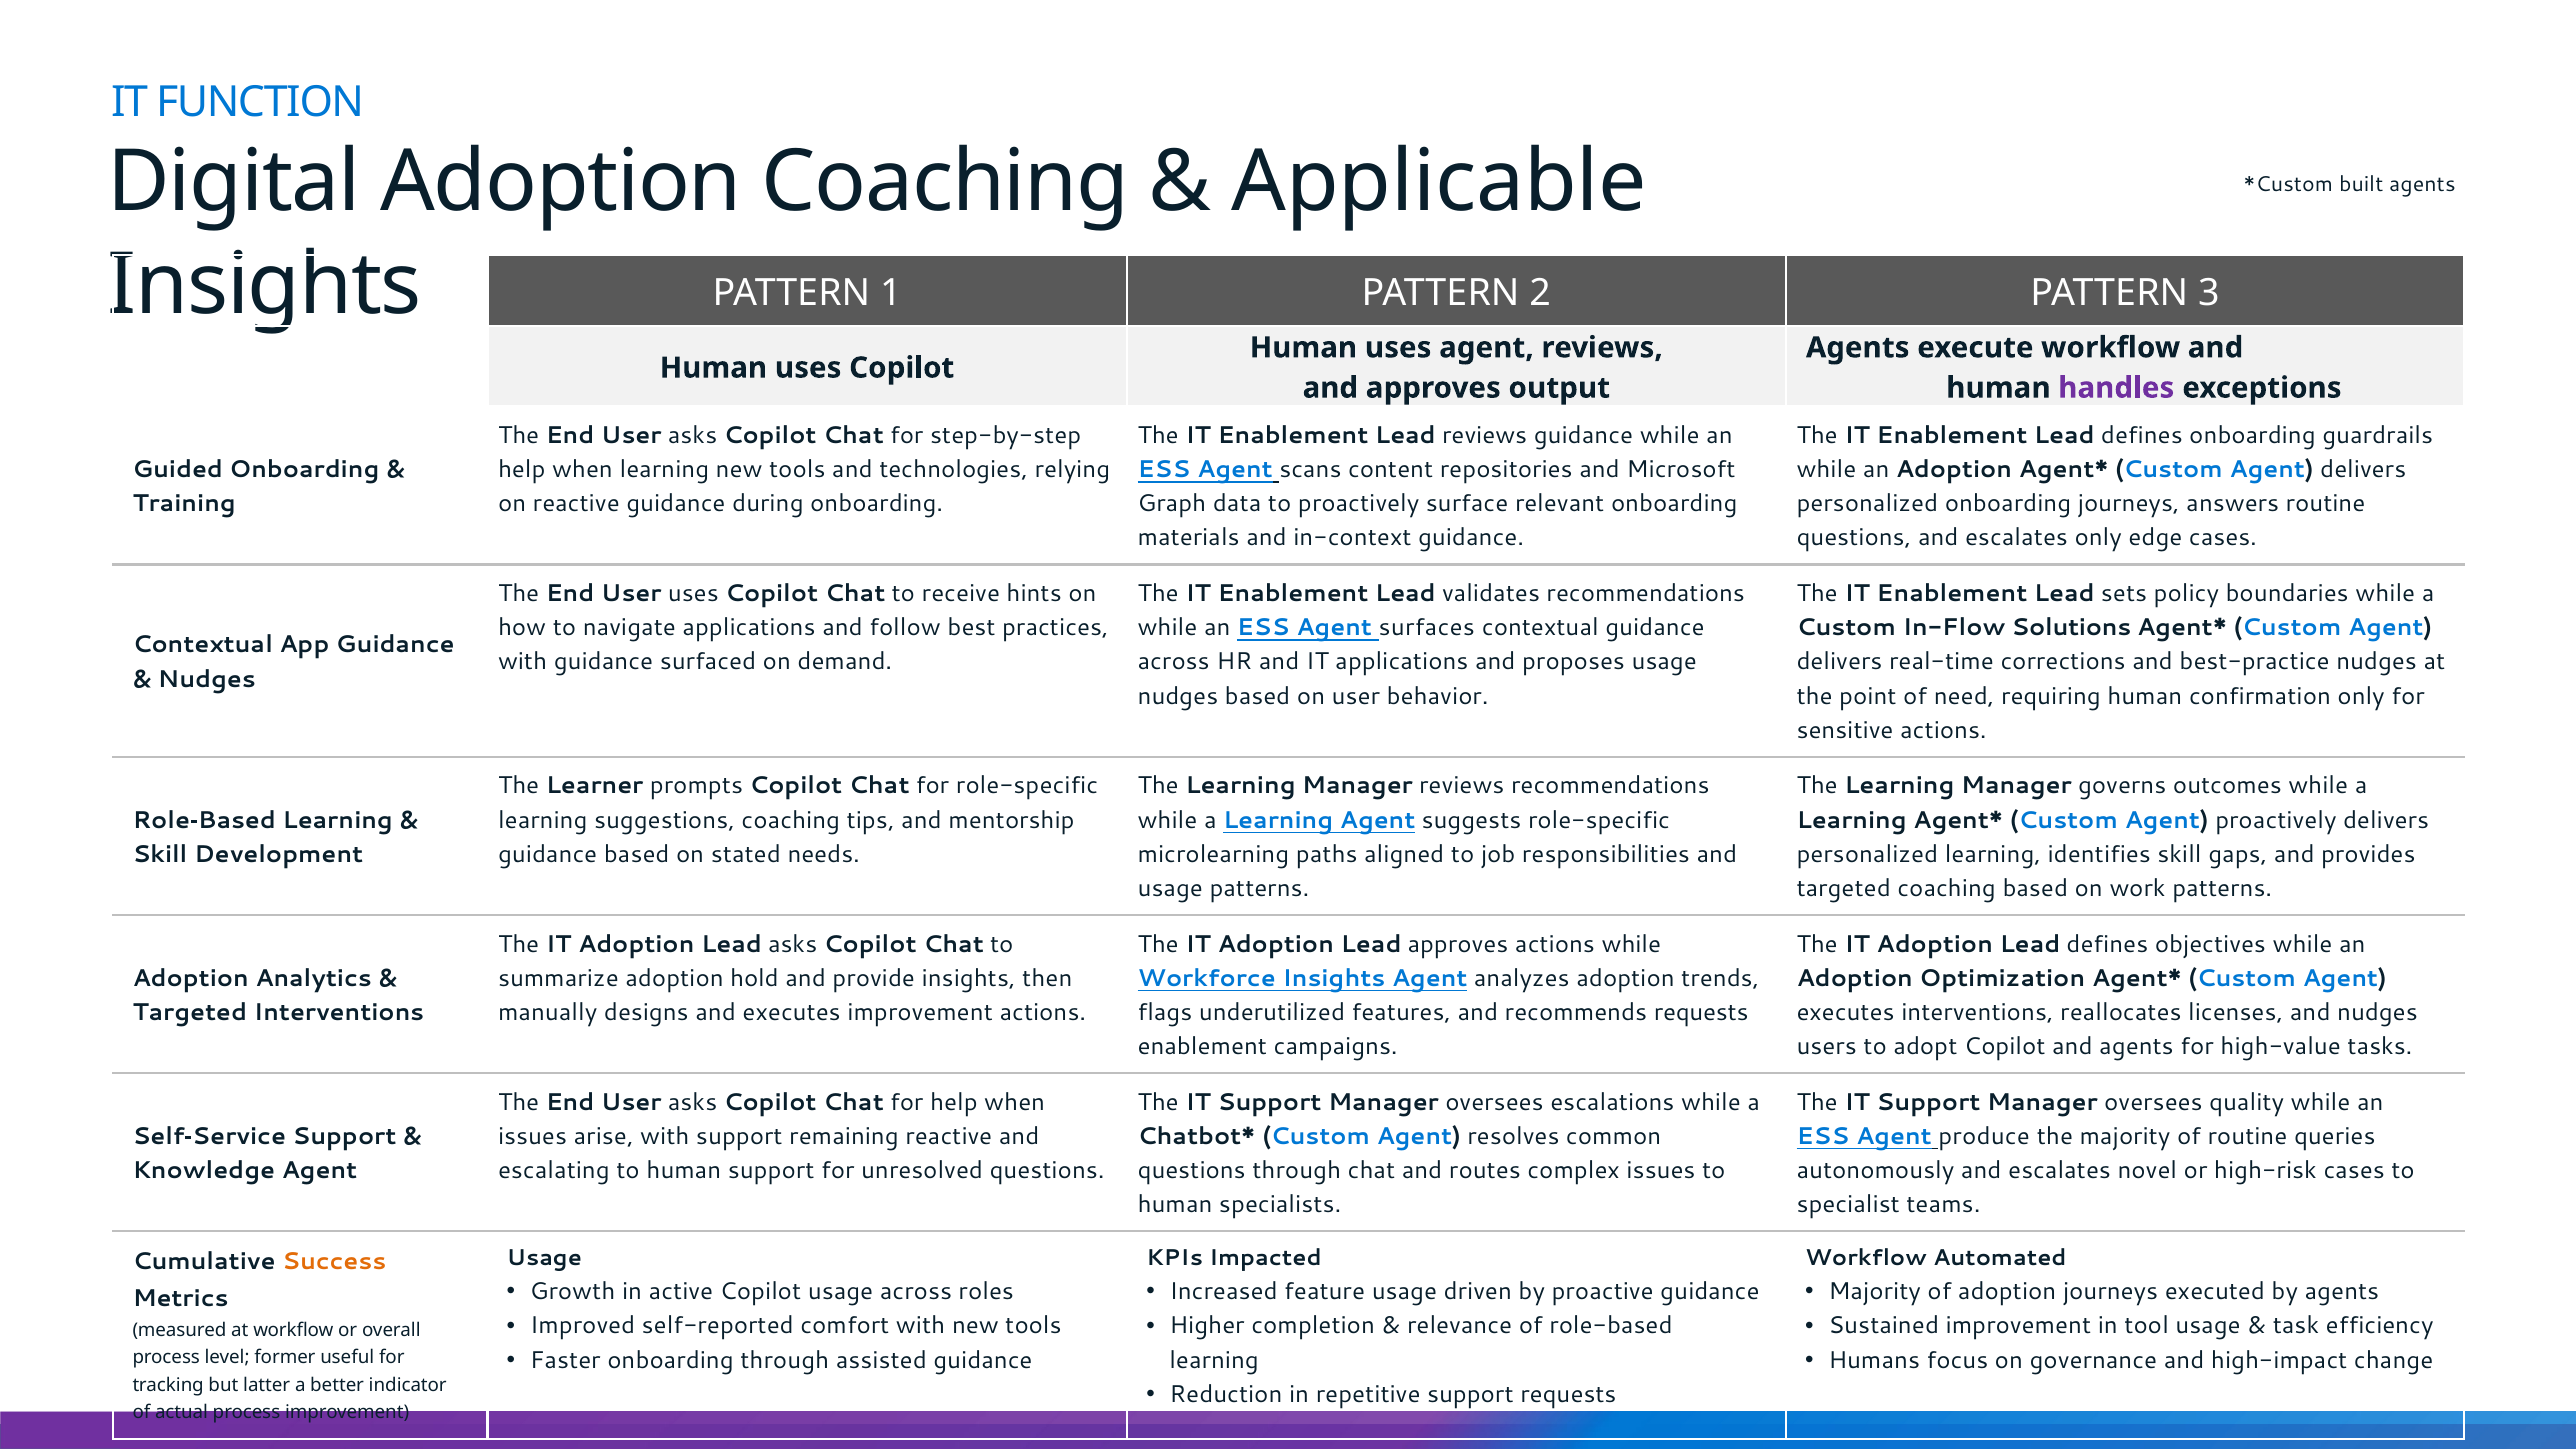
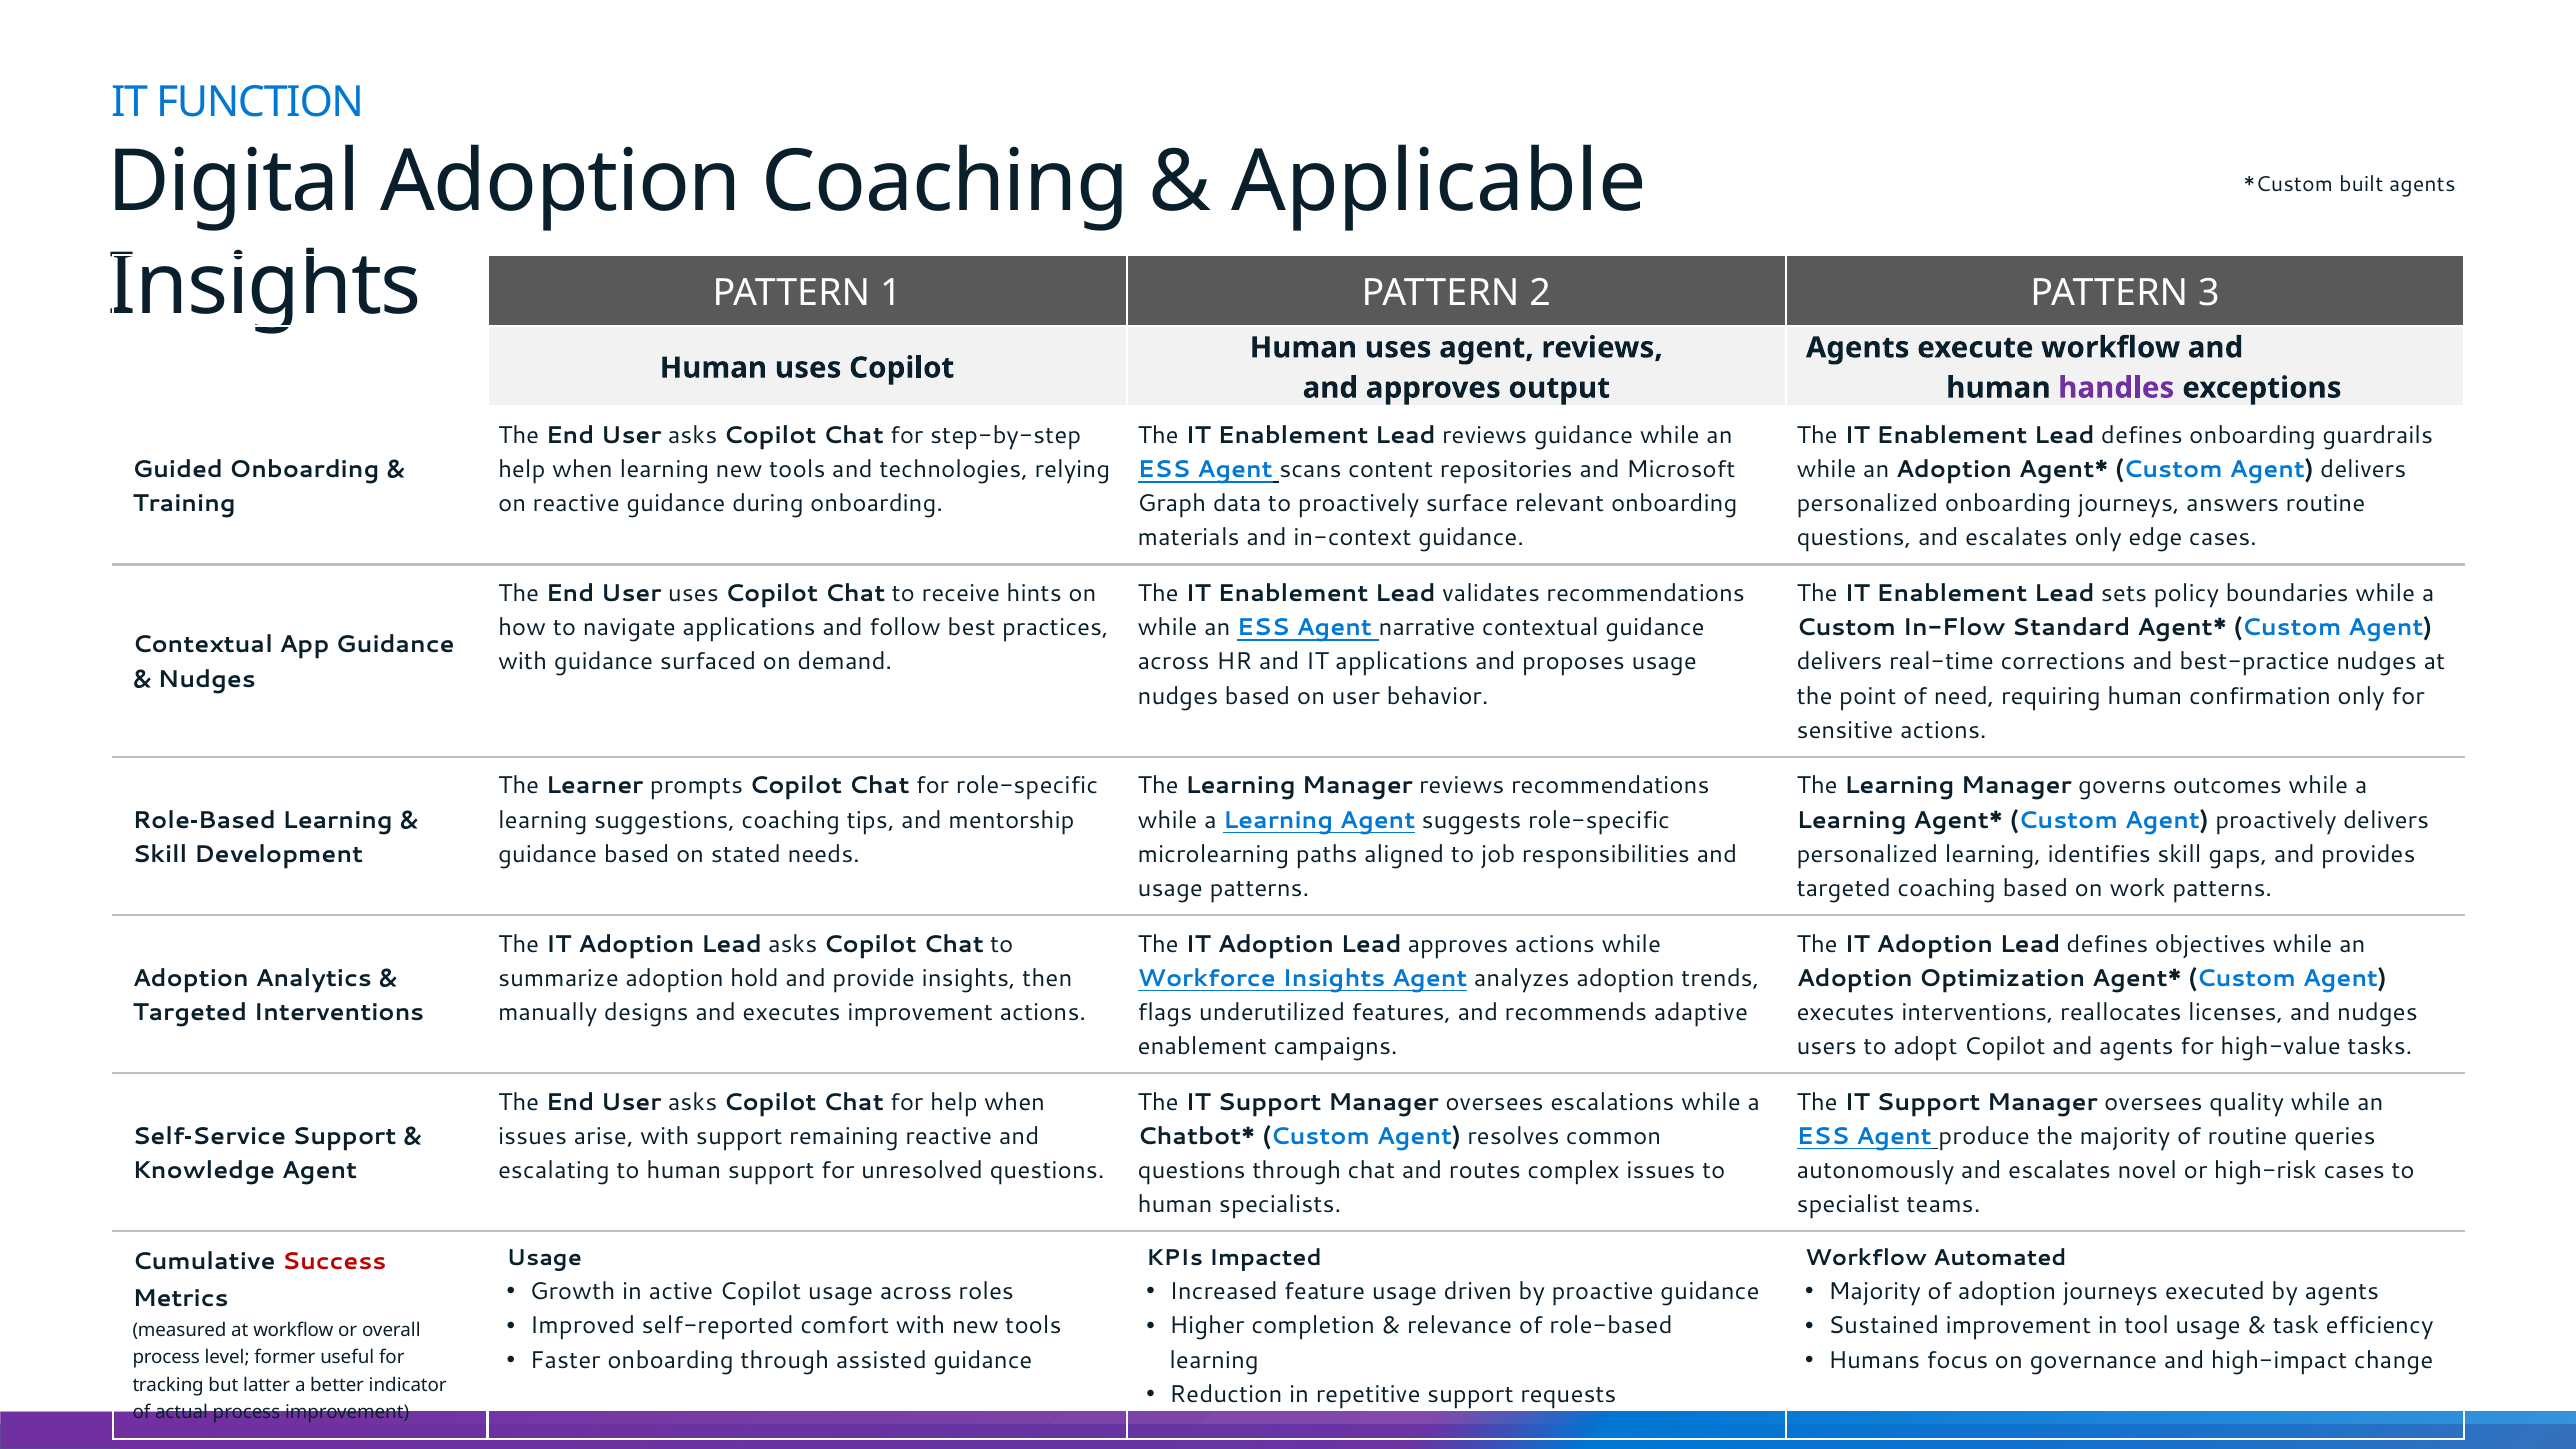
surfaces: surfaces -> narrative (1427, 628)
Solutions: Solutions -> Standard (2071, 628)
recommends requests: requests -> adaptive (1701, 1012)
Success colour: orange -> red (334, 1262)
